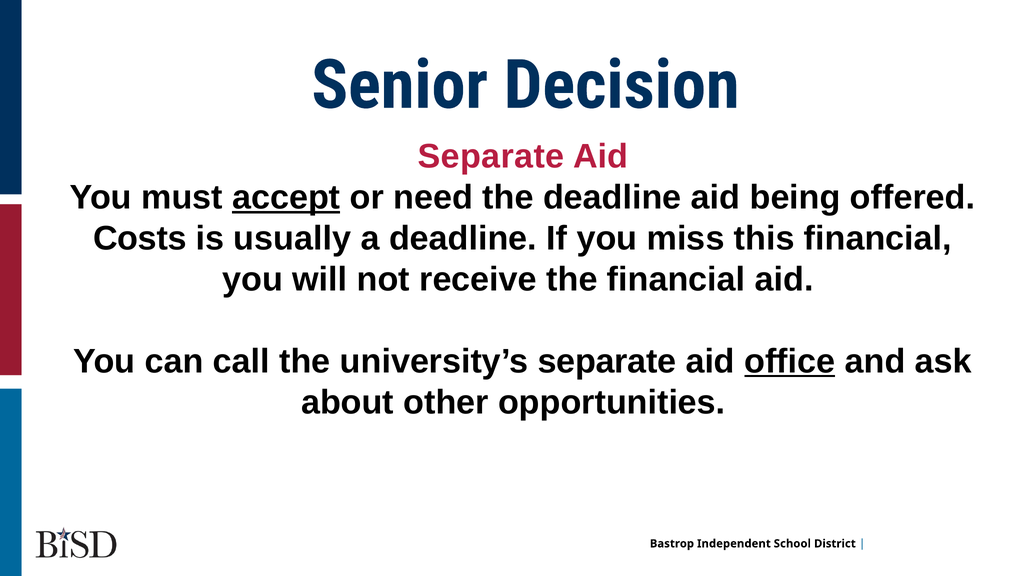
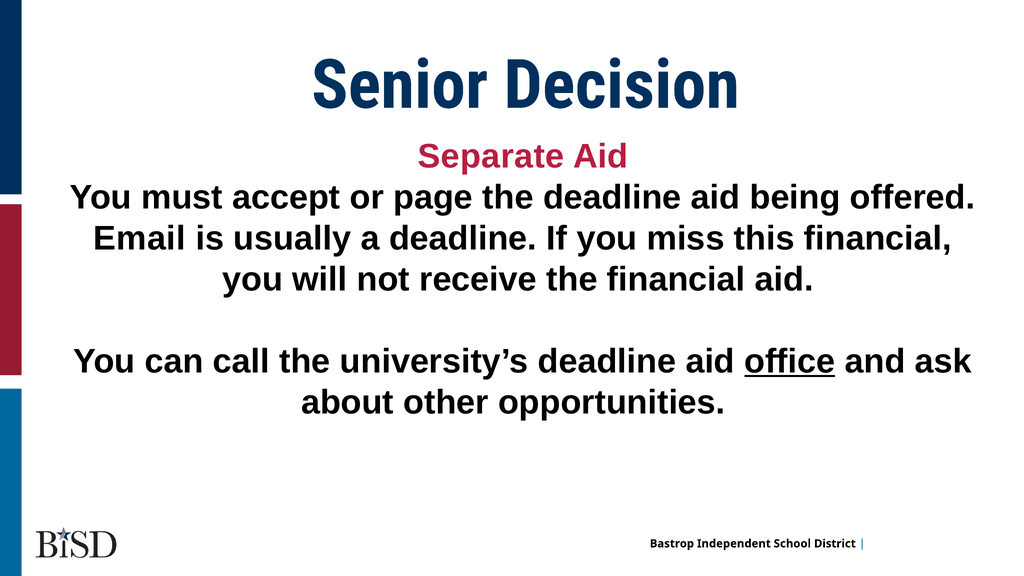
accept underline: present -> none (286, 198)
need: need -> page (433, 198)
Costs: Costs -> Email (140, 239)
university’s separate: separate -> deadline (607, 361)
